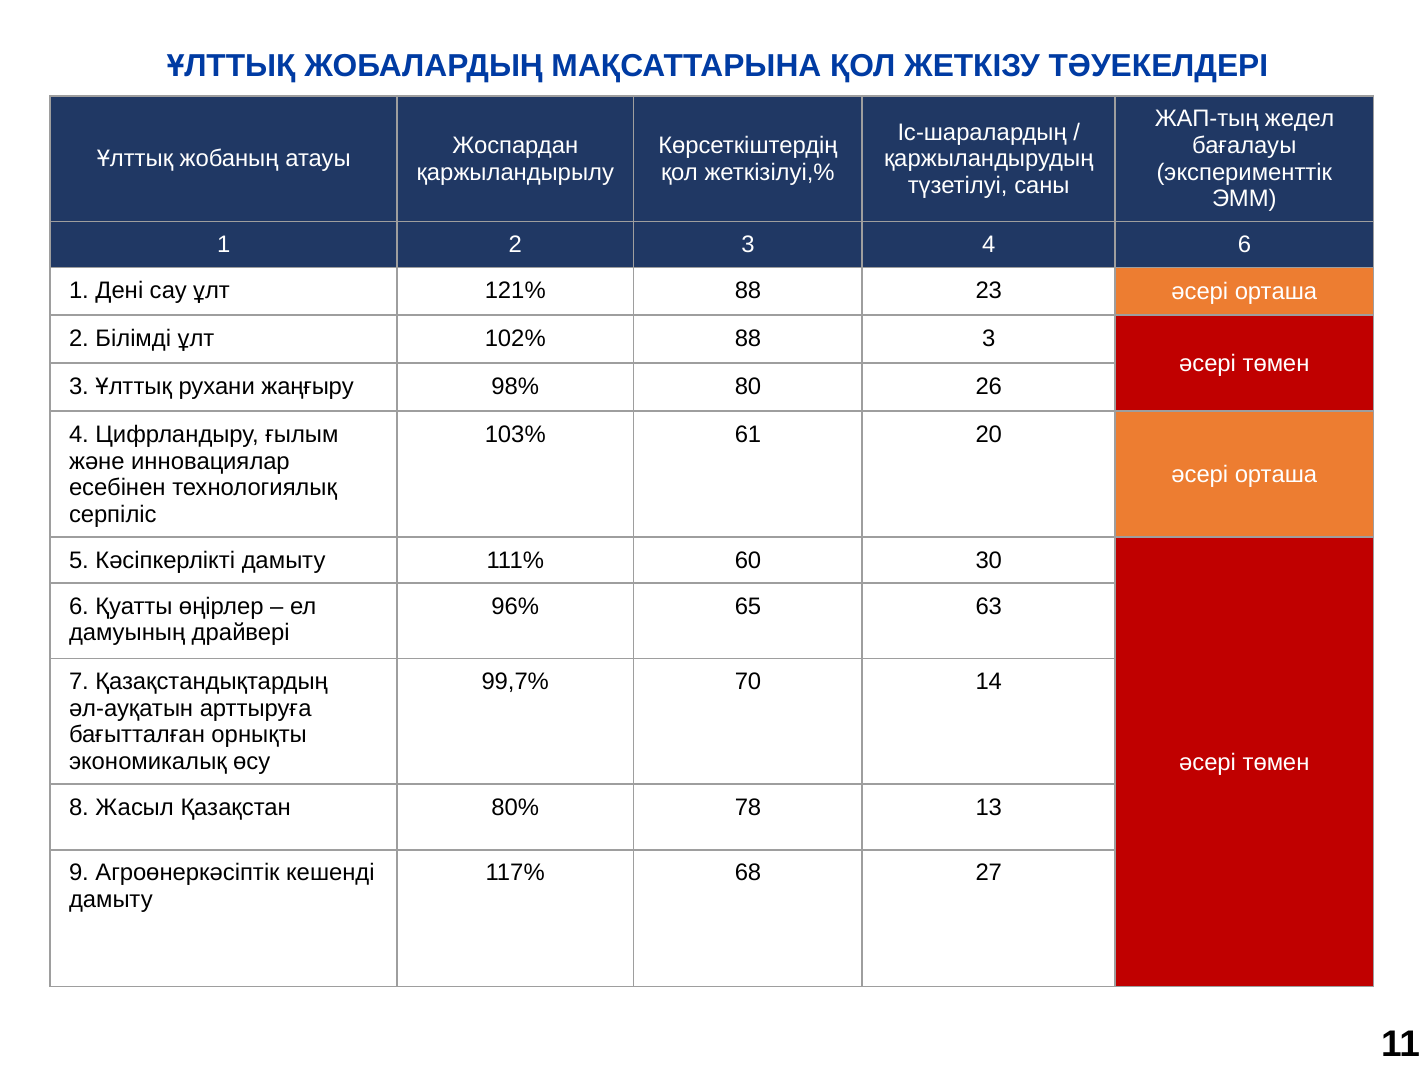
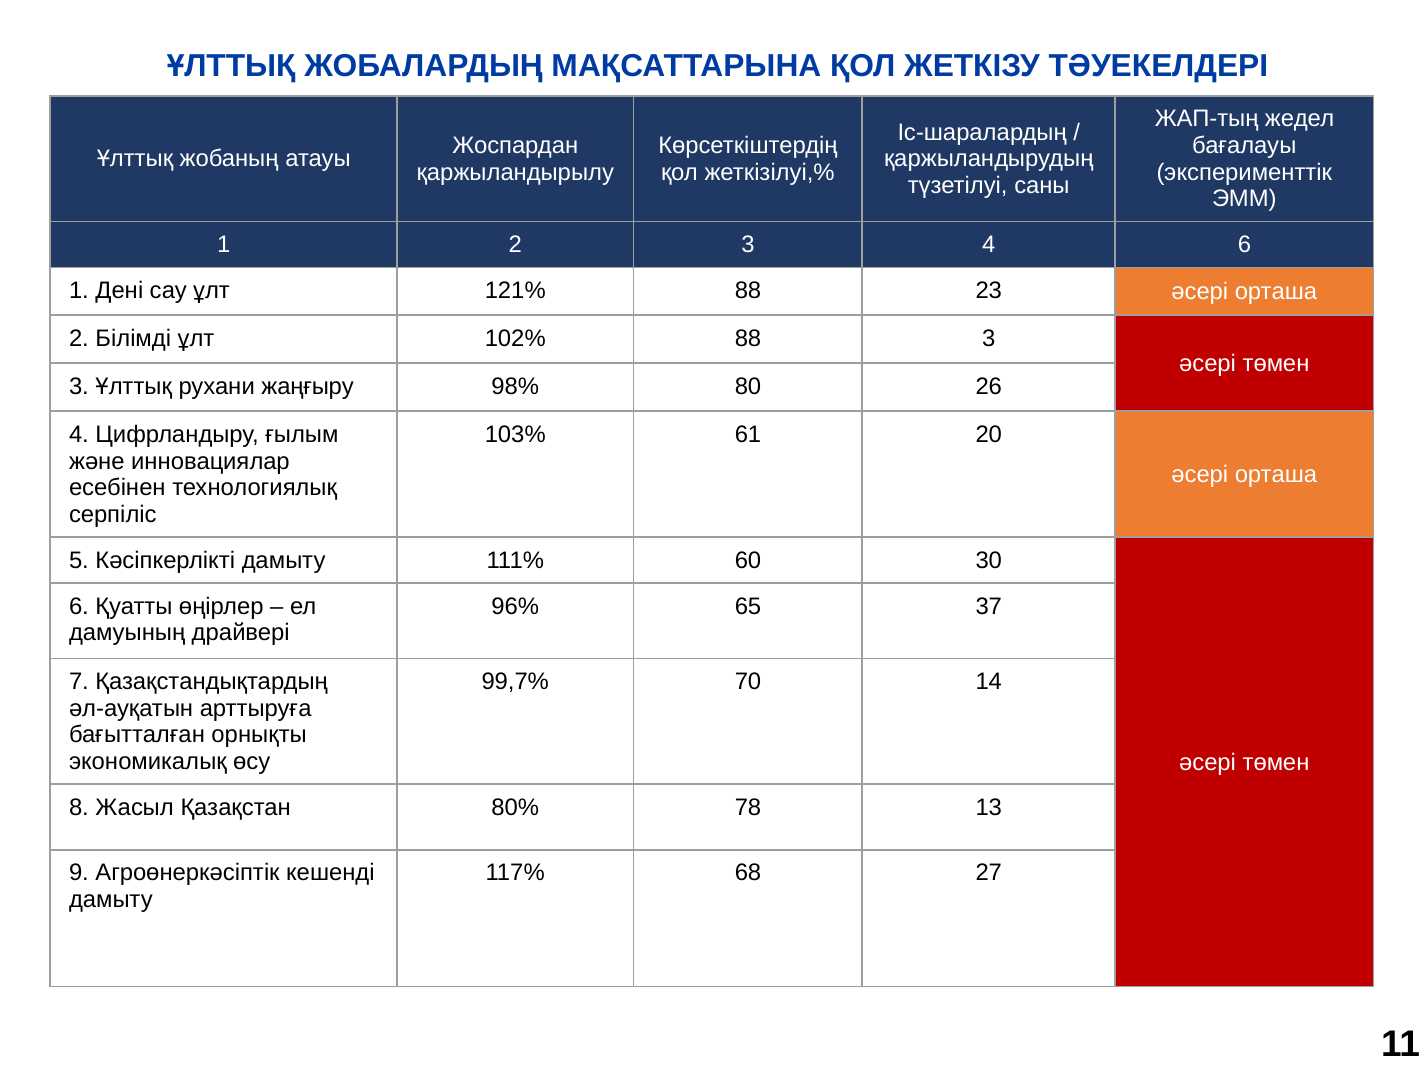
63: 63 -> 37 (989, 606)
